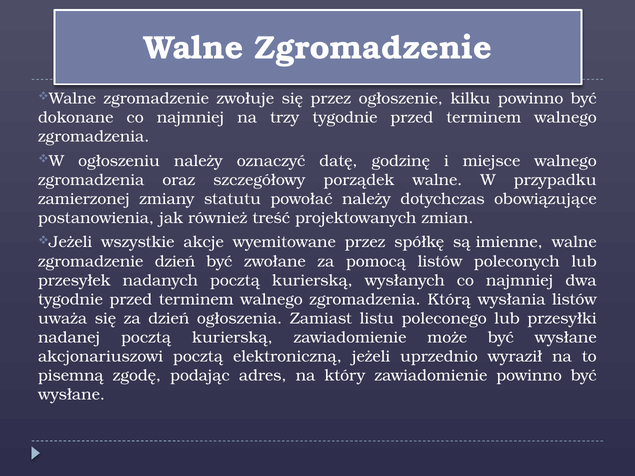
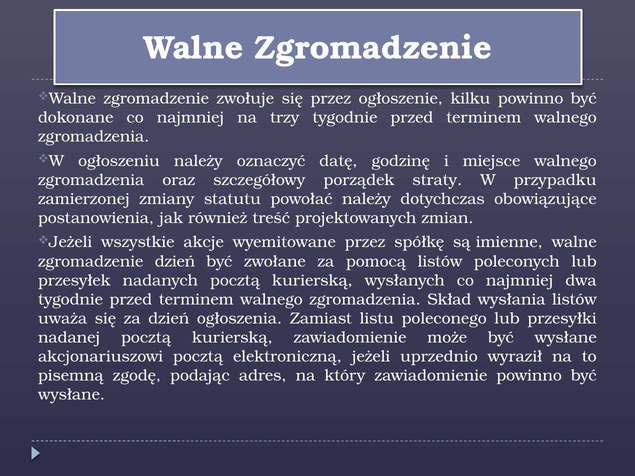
porządek walne: walne -> straty (437, 180)
Którą: Którą -> Skład (449, 300)
